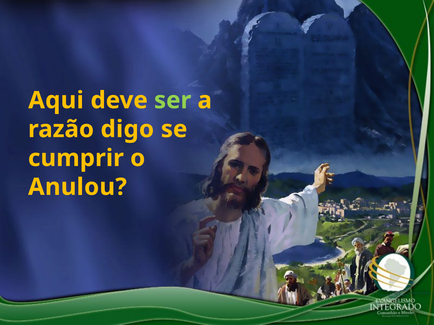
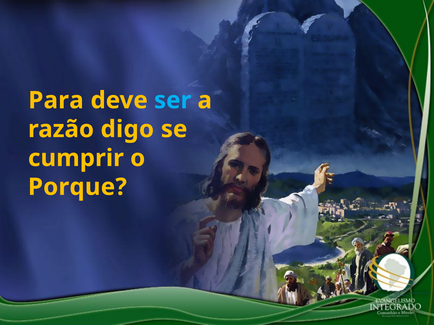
Aqui: Aqui -> Para (56, 100)
ser colour: light green -> light blue (173, 100)
Anulou: Anulou -> Porque (77, 187)
